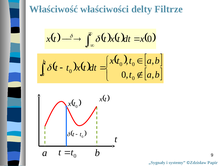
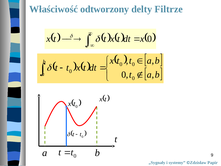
właściwości: właściwości -> odtworzony (105, 9)
